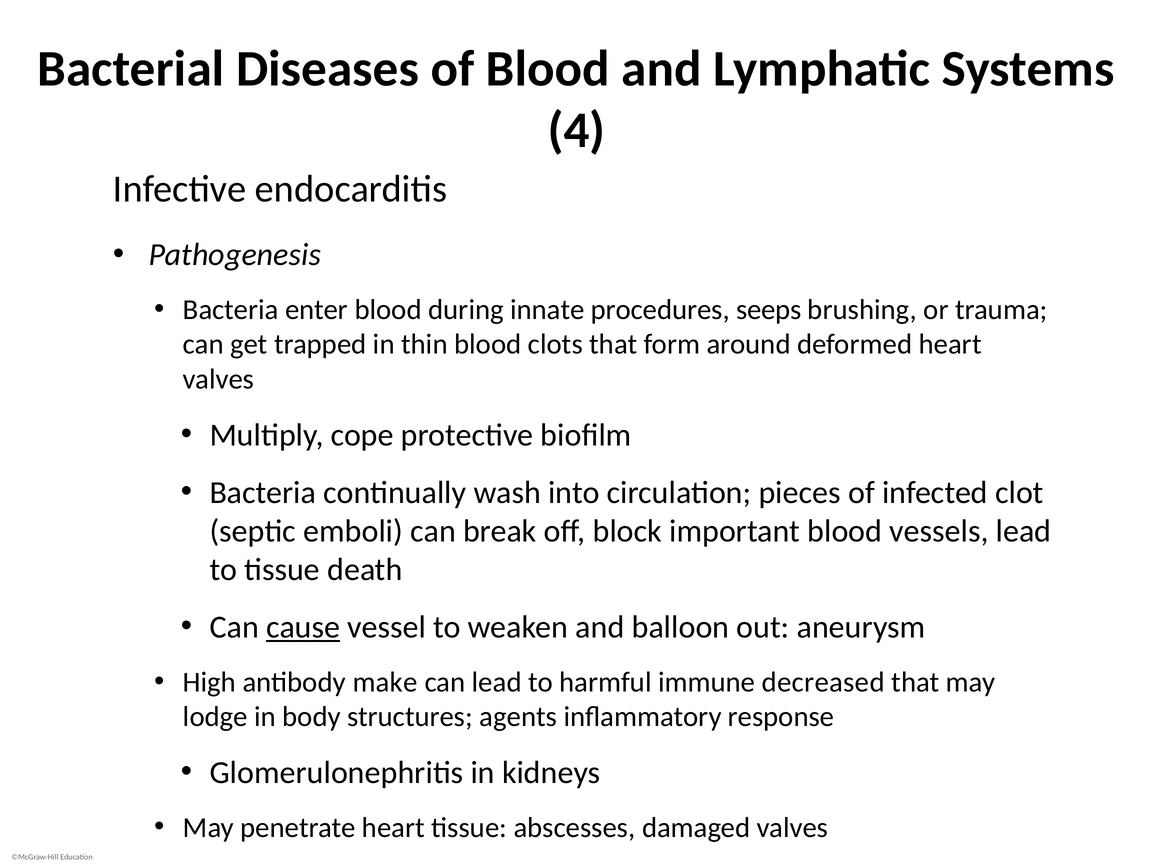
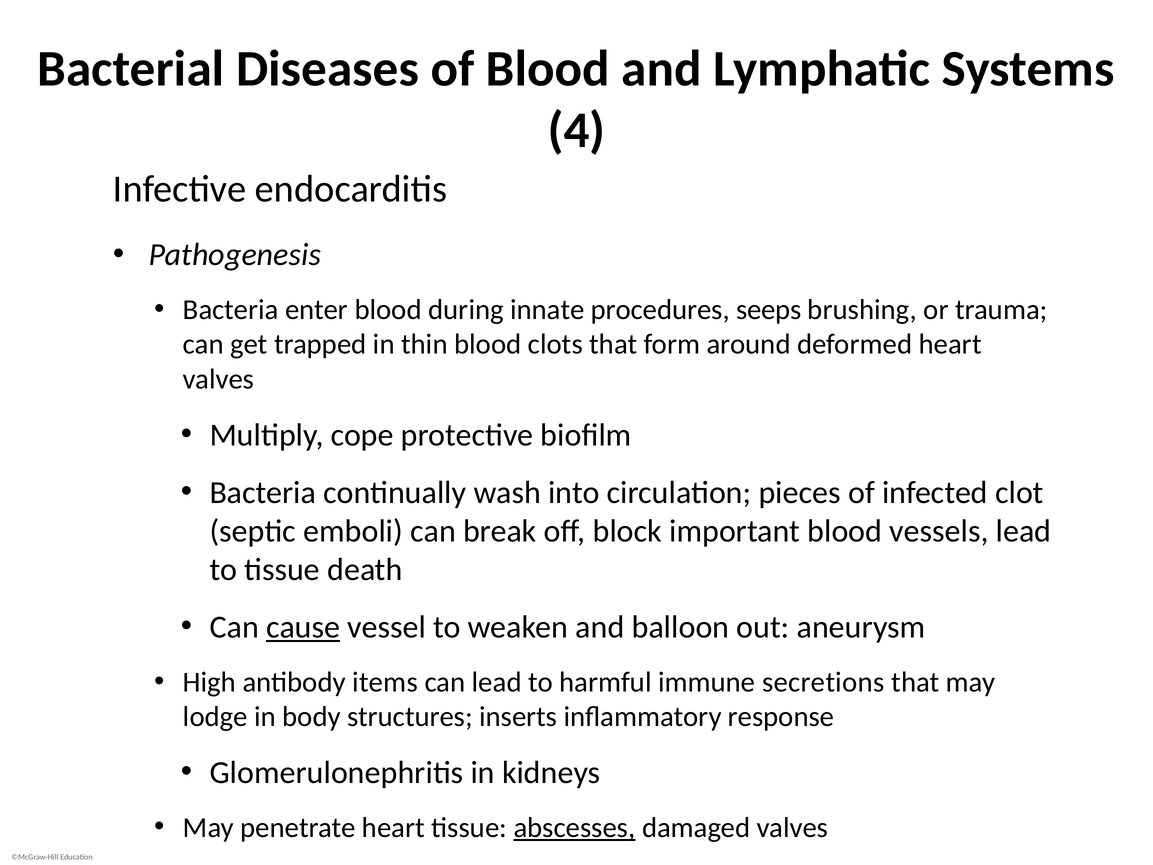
make: make -> items (385, 682)
decreased: decreased -> secretions (823, 682)
agents: agents -> inserts (518, 716)
abscesses underline: none -> present (575, 827)
